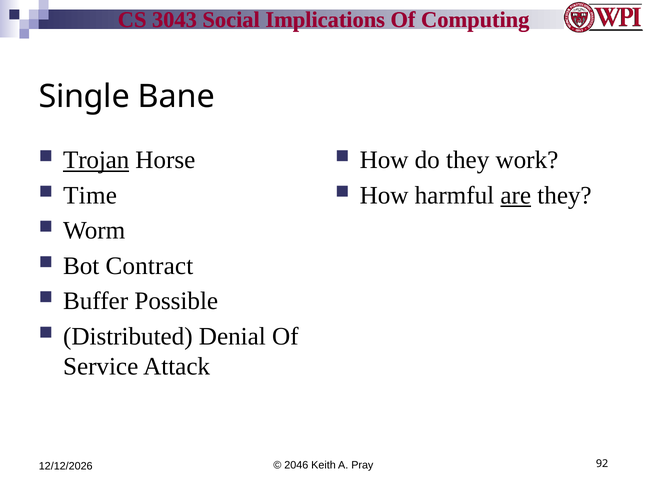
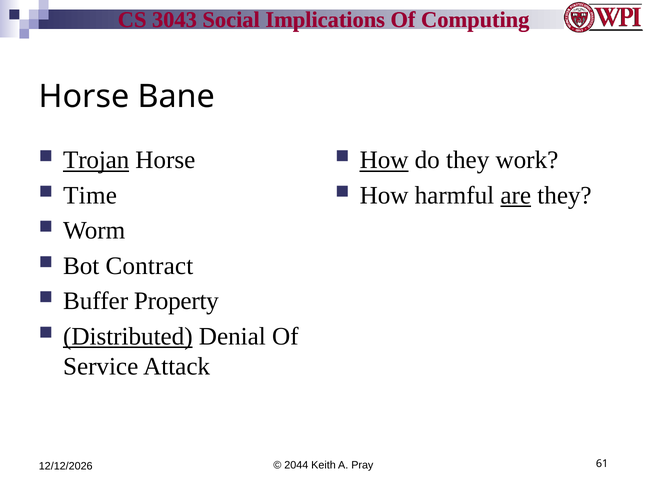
Single: Single -> Horse (84, 97)
How underline: none -> present (384, 160)
Possible: Possible -> Property (176, 301)
Distributed underline: none -> present (128, 337)
2046: 2046 -> 2044 (296, 465)
92: 92 -> 61 (602, 464)
